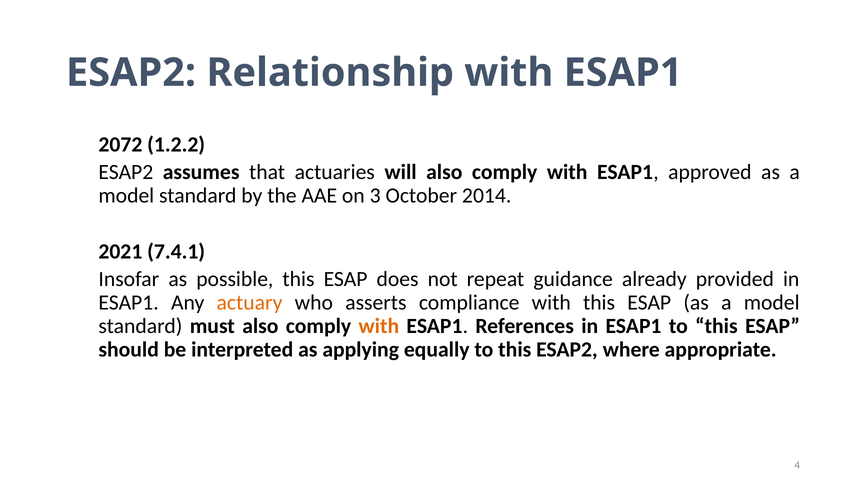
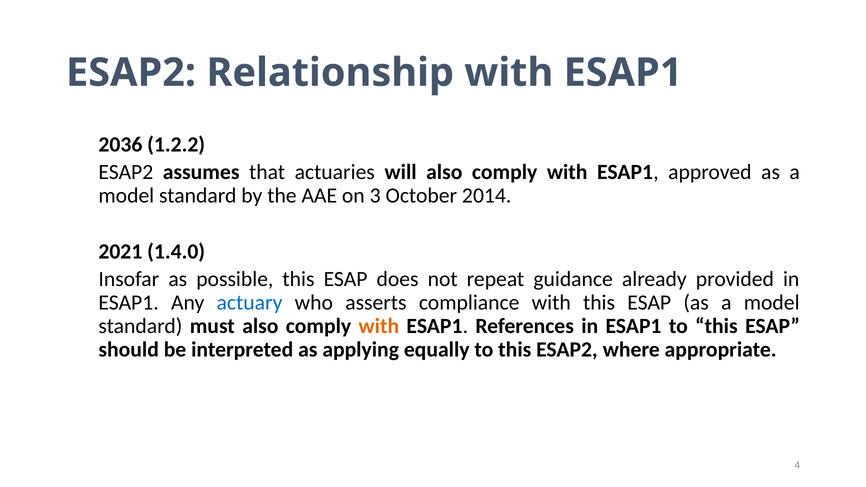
2072: 2072 -> 2036 (120, 144)
7.4.1: 7.4.1 -> 1.4.0 (176, 251)
actuary colour: orange -> blue (249, 303)
